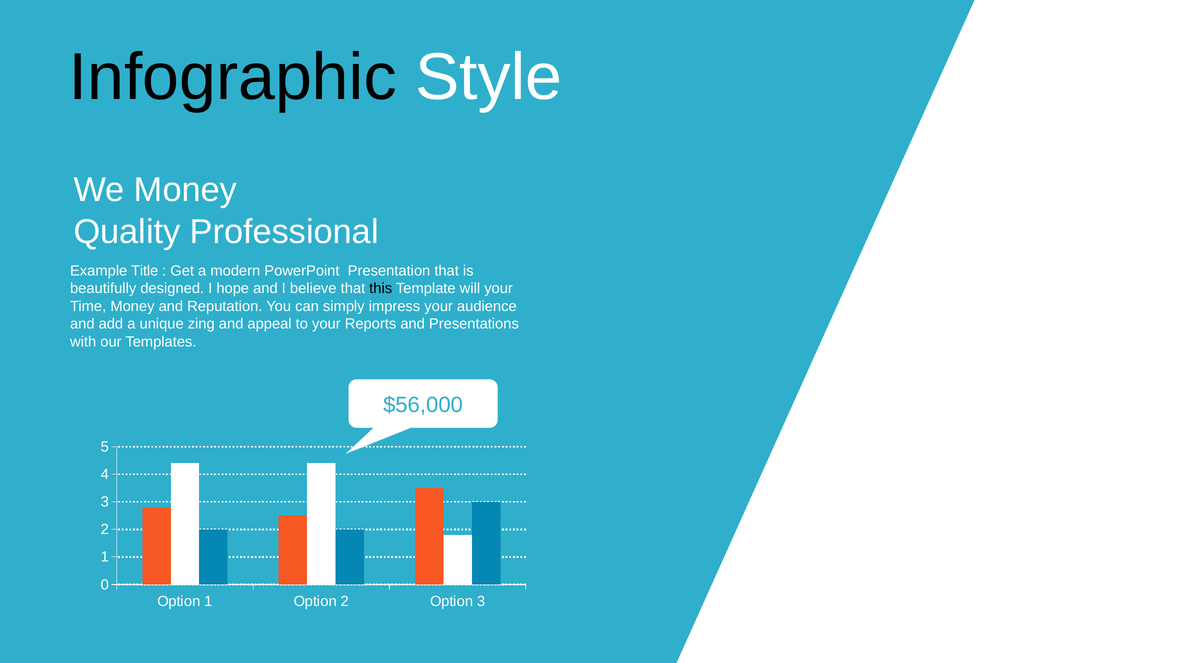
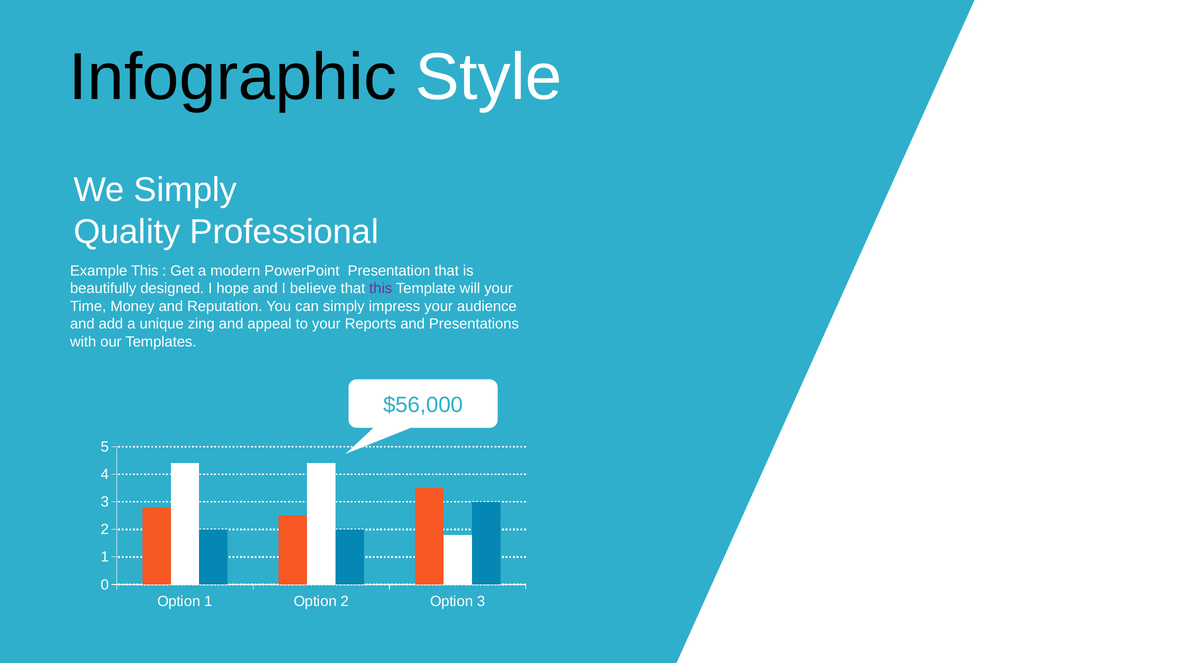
We Money: Money -> Simply (185, 190)
Example Title: Title -> This (145, 271)
this colour: black -> purple (381, 289)
